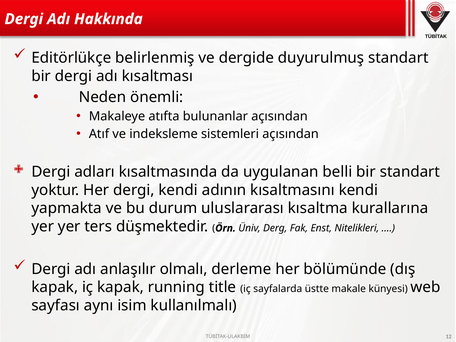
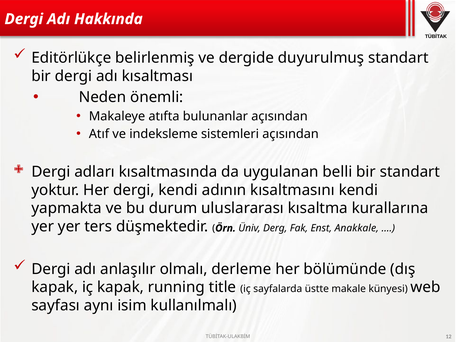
Nitelikleri: Nitelikleri -> Anakkale (357, 228)
